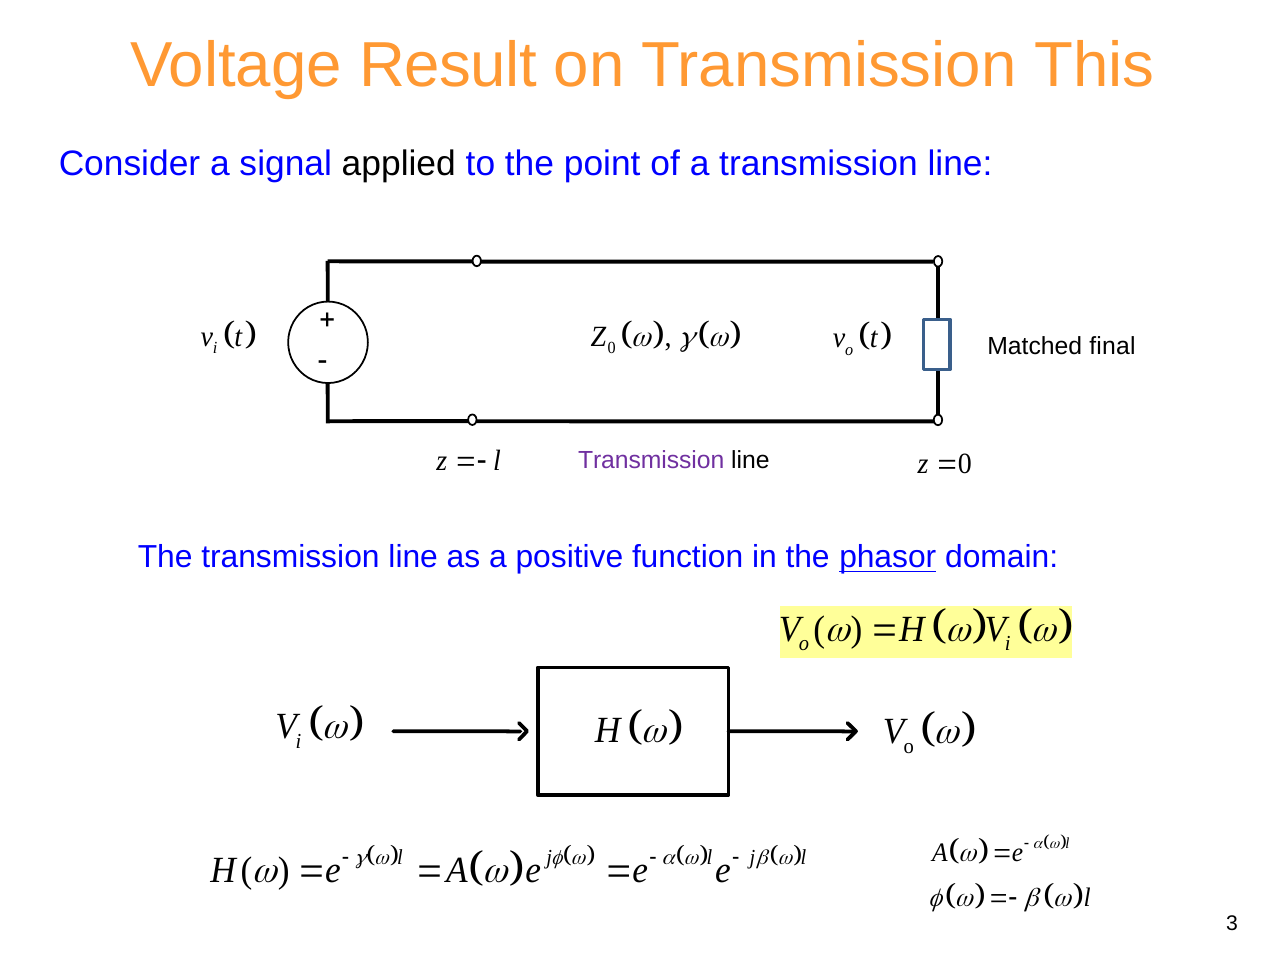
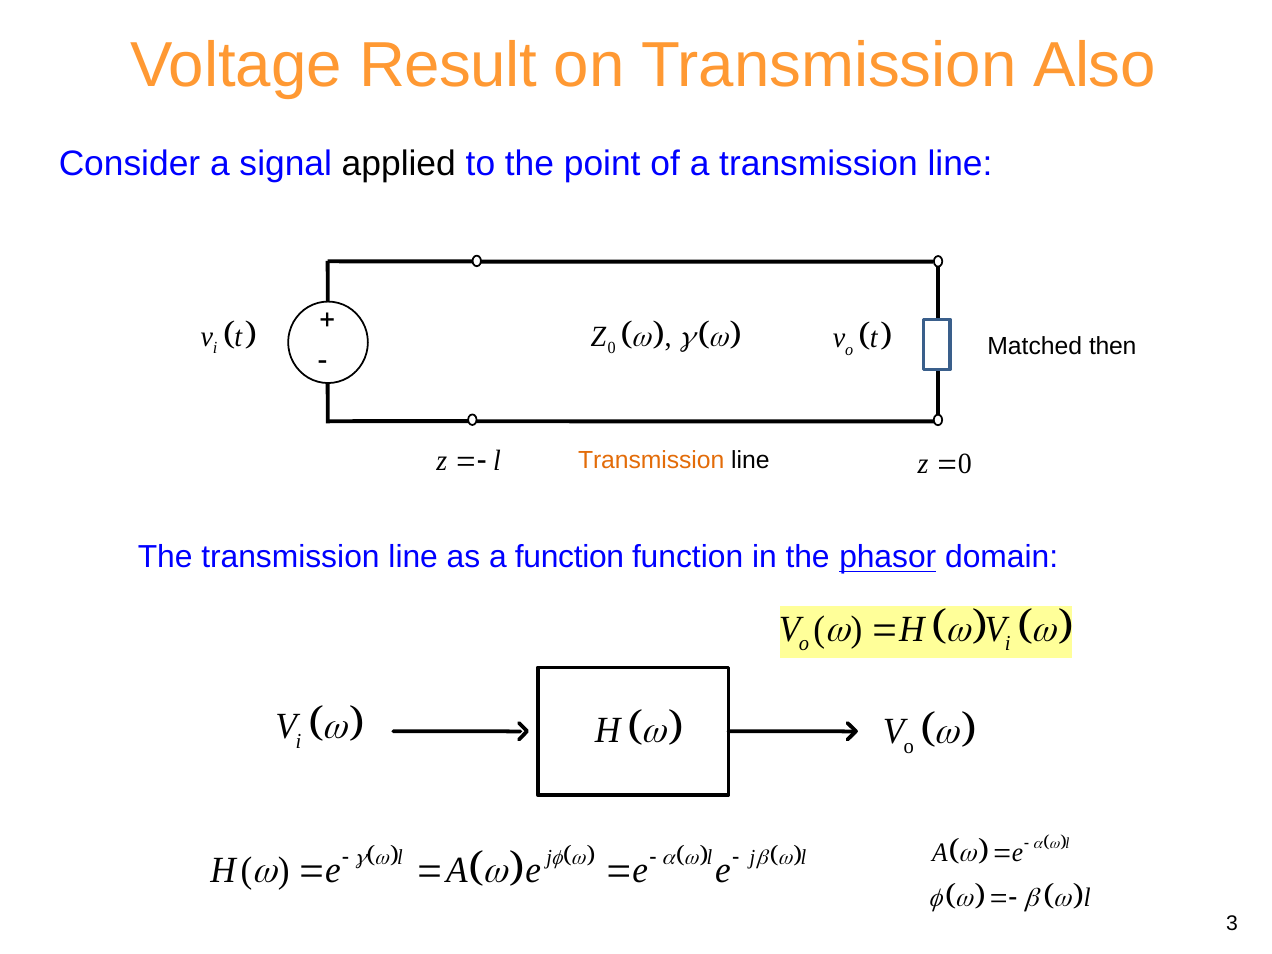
This: This -> Also (1095, 66)
final: final -> then (1113, 346)
Transmission colour: purple -> orange (651, 461)
a positive: positive -> function (570, 557)
